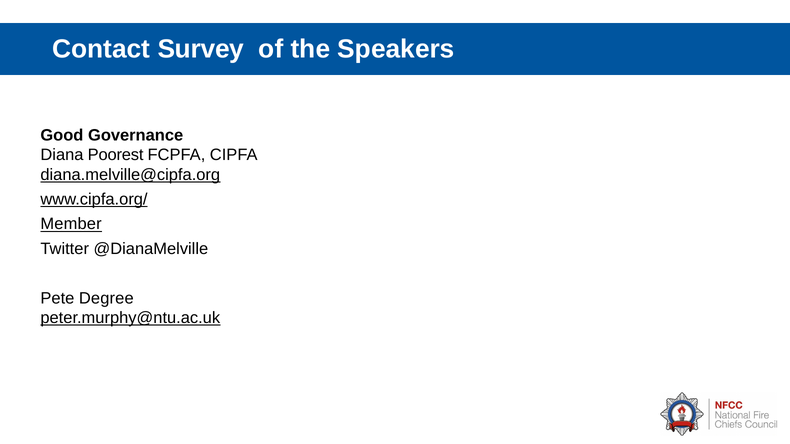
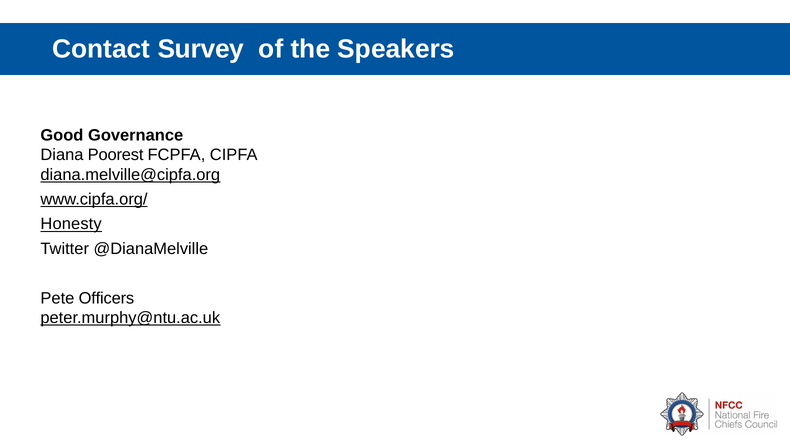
Member: Member -> Honesty (71, 224)
Degree: Degree -> Officers (106, 298)
